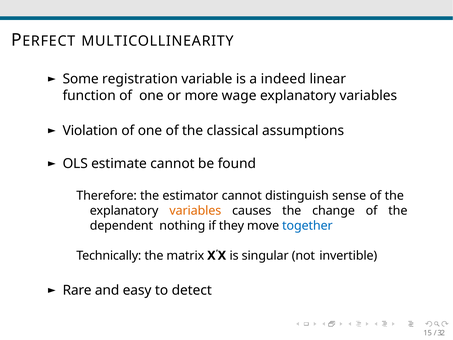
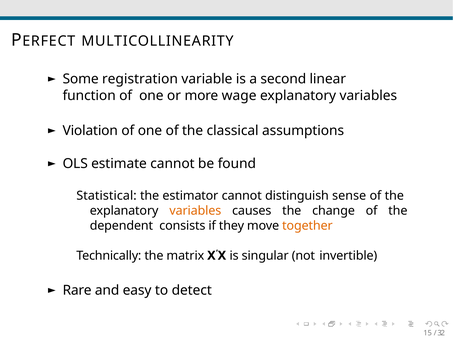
indeed: indeed -> second (283, 79)
Therefore: Therefore -> Statistical (106, 196)
nothing: nothing -> consists (182, 226)
together colour: blue -> orange (307, 226)
